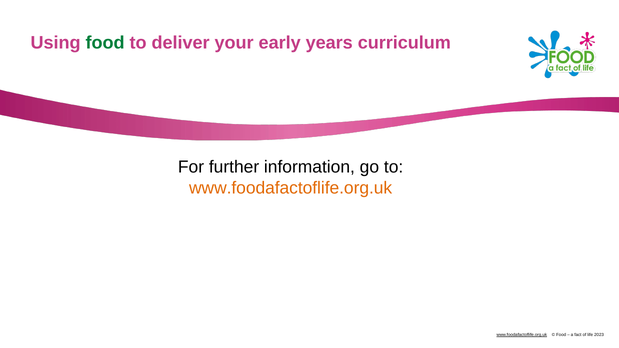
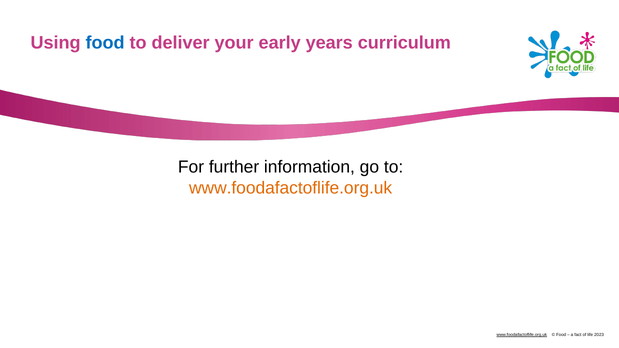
food colour: green -> blue (105, 43)
